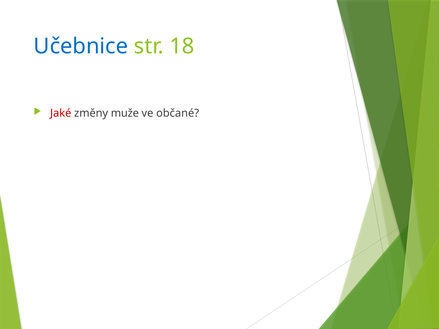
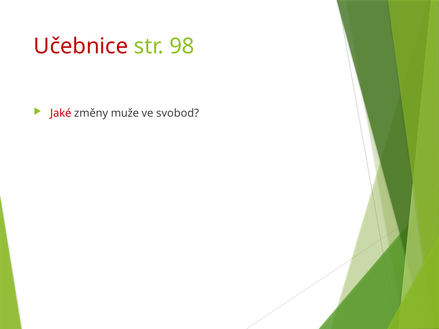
Učebnice colour: blue -> red (81, 46)
18: 18 -> 98 (182, 46)
občané: občané -> svobod (178, 113)
